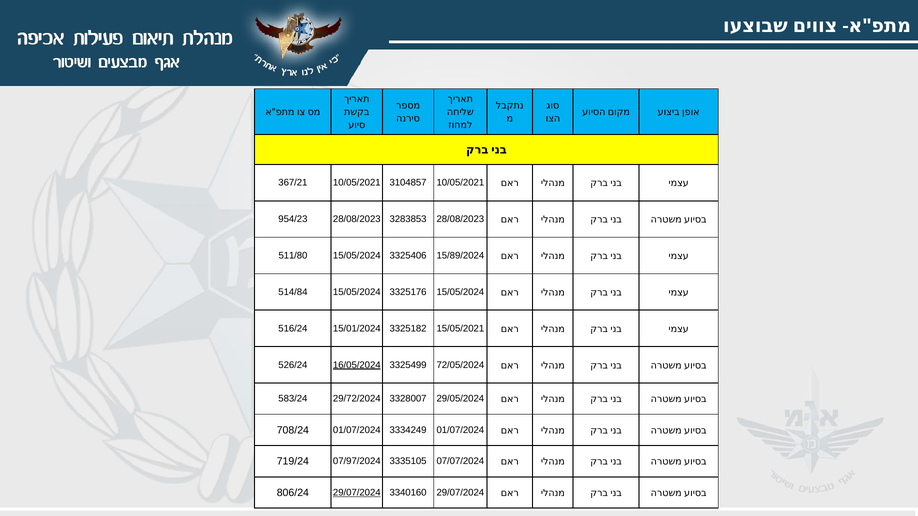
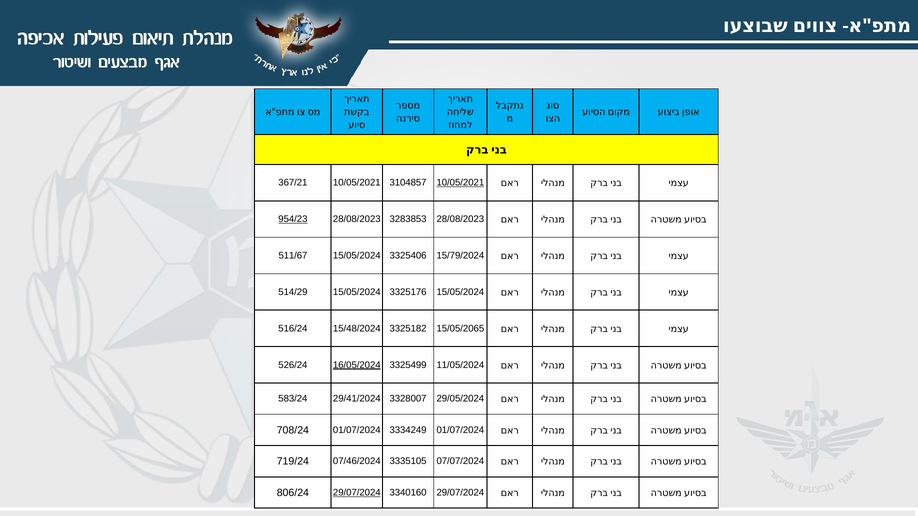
10/05/2021 underline: none -> present (460, 183)
954/23 underline: none -> present (293, 219)
511/80: 511/80 -> 511/67 (293, 256)
15/89/2024: 15/89/2024 -> 15/79/2024 (460, 256)
514/84: 514/84 -> 514/29 (293, 292)
15/01/2024: 15/01/2024 -> 15/48/2024 (357, 329)
15/05/2021: 15/05/2021 -> 15/05/2065 (460, 329)
72/05/2024: 72/05/2024 -> 11/05/2024 (460, 365)
29/72/2024: 29/72/2024 -> 29/41/2024 (357, 399)
07/97/2024: 07/97/2024 -> 07/46/2024 (357, 462)
